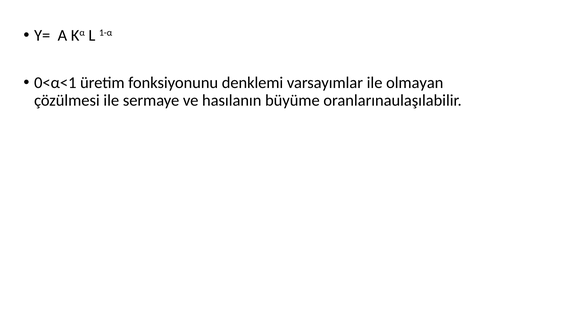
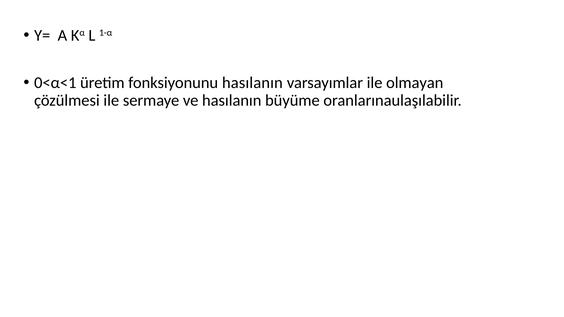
fonksiyonunu denklemi: denklemi -> hasılanın (252, 83)
